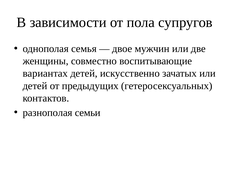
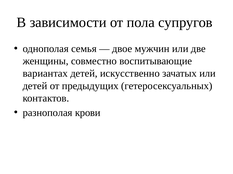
семьи: семьи -> крови (88, 113)
